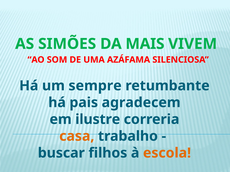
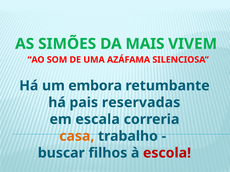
sempre: sempre -> embora (95, 86)
agradecem: agradecem -> reservadas (141, 103)
ilustre: ilustre -> escala (98, 120)
escola colour: orange -> red (167, 153)
